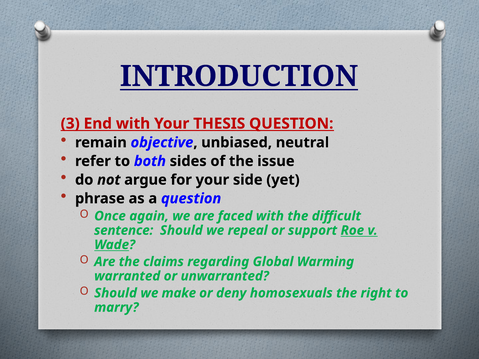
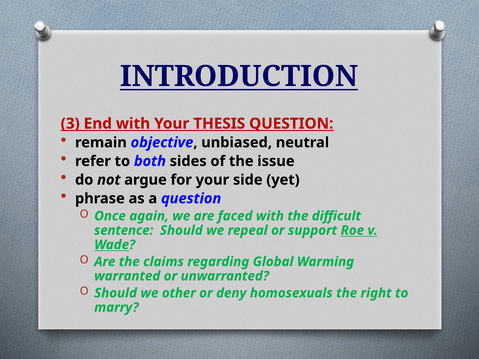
make: make -> other (179, 293)
